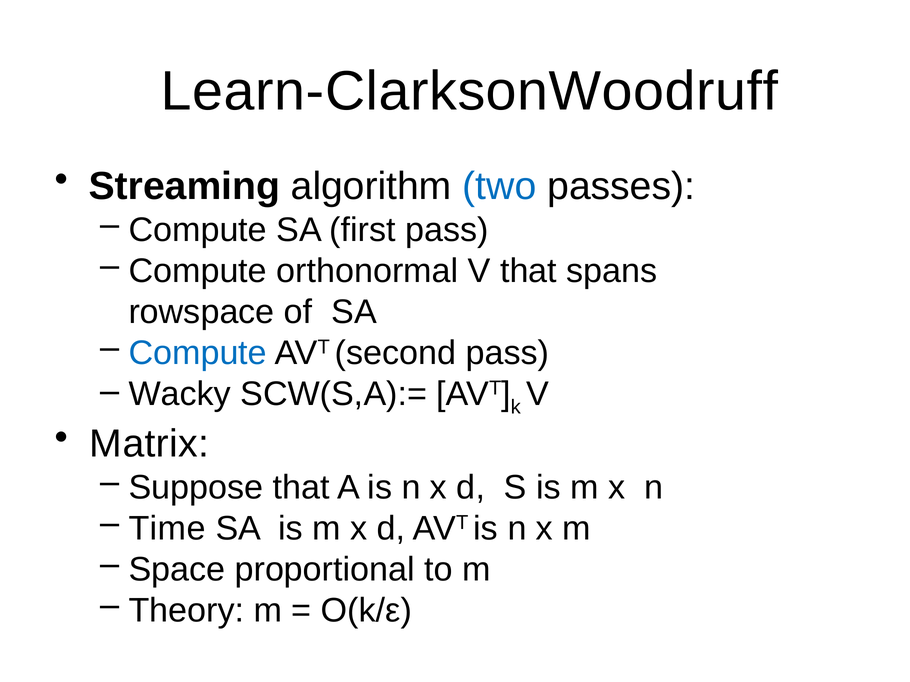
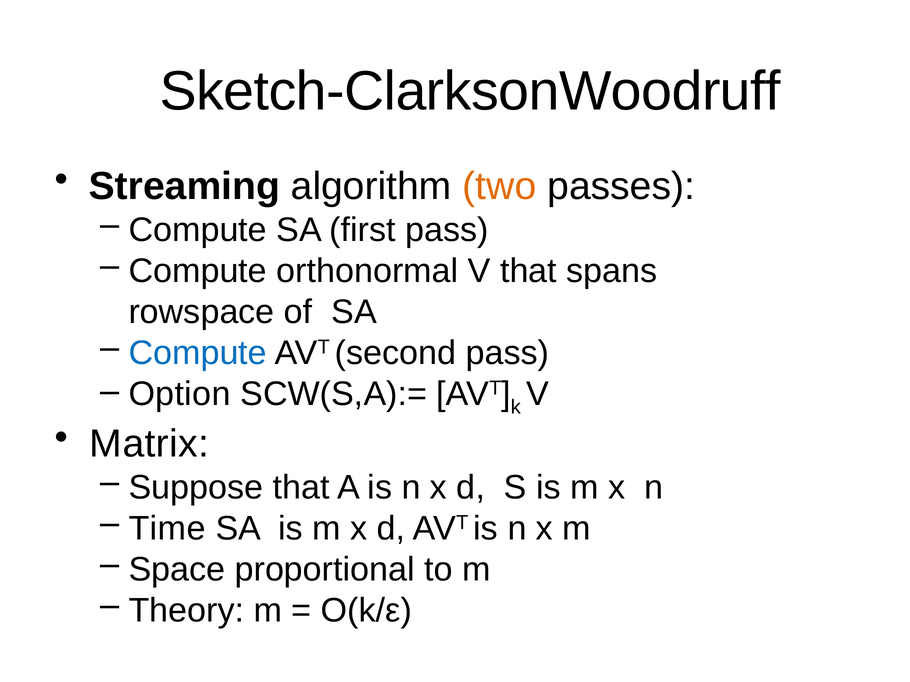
Learn-ClarksonWoodruff: Learn-ClarksonWoodruff -> Sketch-ClarksonWoodruff (470, 92)
two colour: blue -> orange (499, 186)
Wacky: Wacky -> Option (180, 394)
